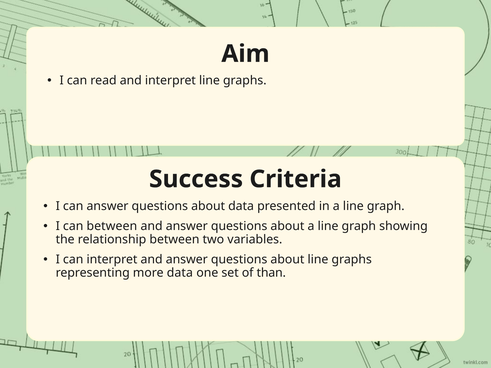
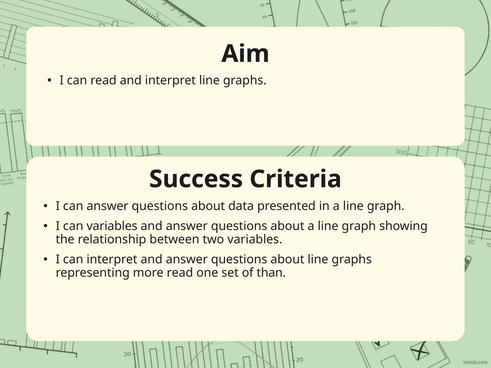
can between: between -> variables (112, 226)
more data: data -> read (180, 273)
